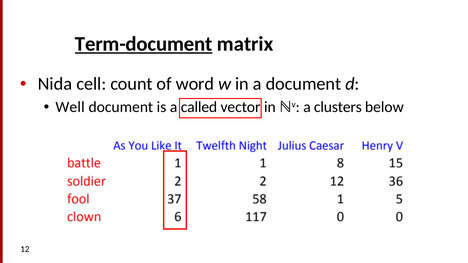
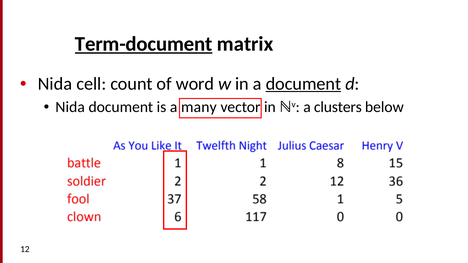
document underline: none -> present (303, 84)
Well: Well -> Nida (70, 107)
called: called -> many (199, 107)
